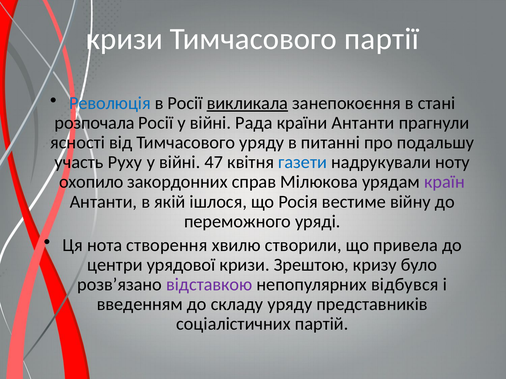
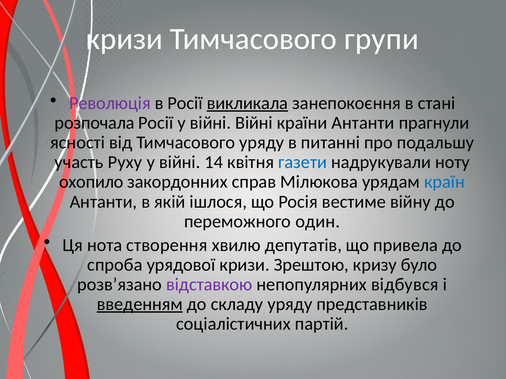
партії: партії -> групи (382, 39)
Революція colour: blue -> purple (110, 103)
війні Рада: Рада -> Війні (254, 123)
47: 47 -> 14 (214, 162)
країн colour: purple -> blue (444, 182)
уряді: уряді -> один (318, 222)
створили: створили -> депутатів (303, 245)
центри: центри -> спроба (115, 265)
введенням underline: none -> present (140, 305)
